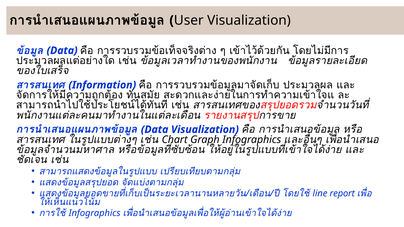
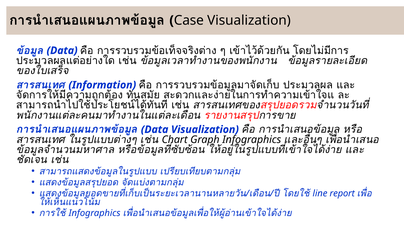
User: User -> Case (189, 20)
